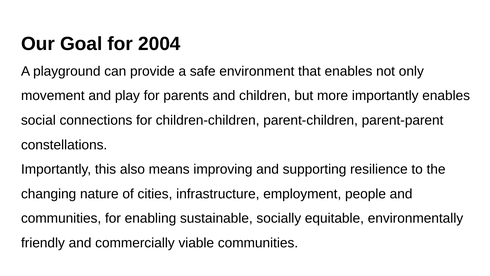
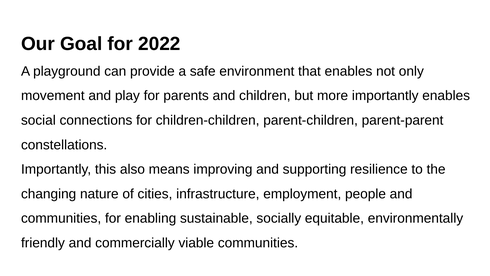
2004: 2004 -> 2022 (159, 44)
